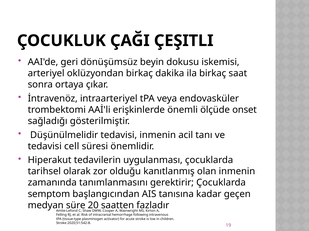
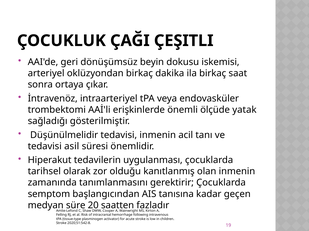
onset: onset -> yatak (244, 110)
cell: cell -> asil (72, 147)
